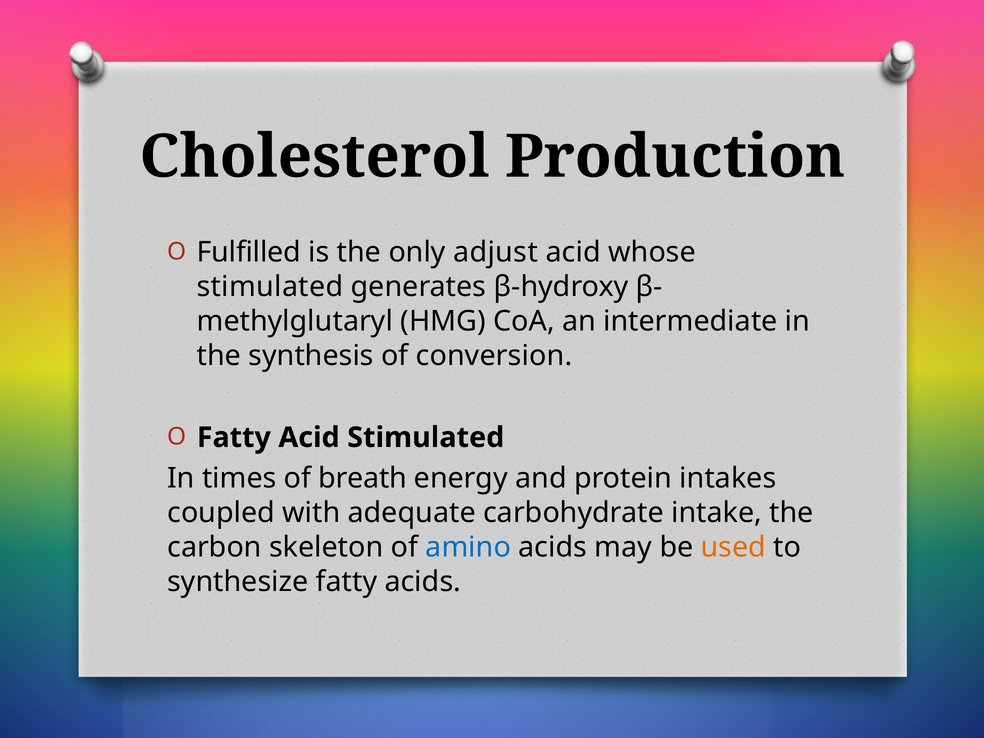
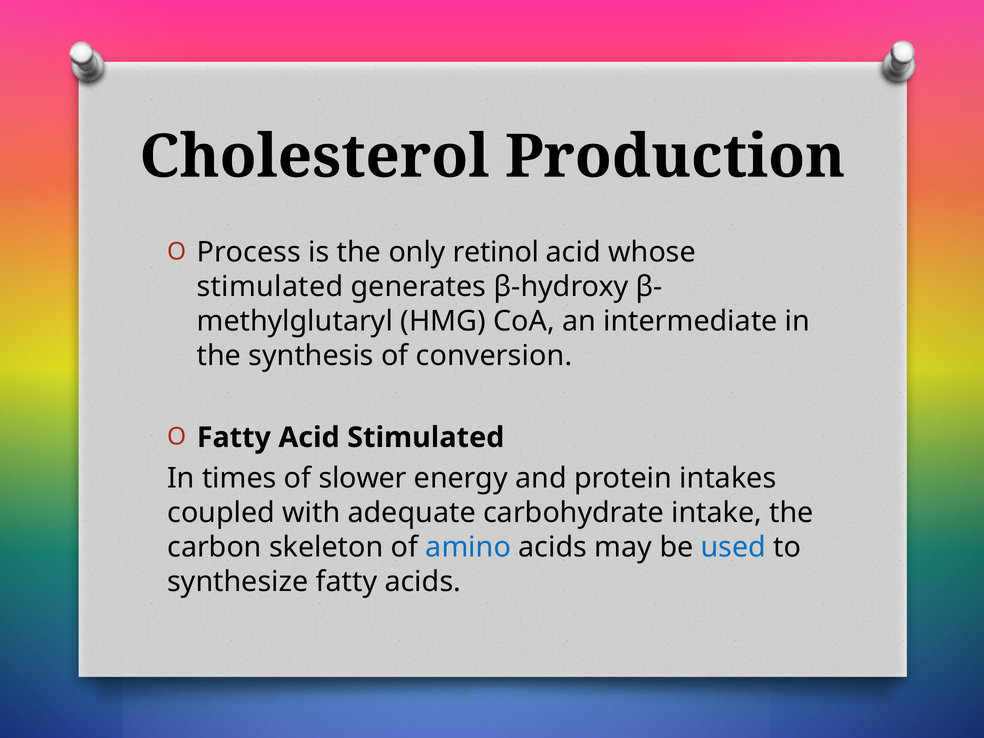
Fulfilled: Fulfilled -> Process (249, 252)
adjust: adjust -> retinol (496, 252)
breath: breath -> slower (363, 478)
used colour: orange -> blue (733, 547)
